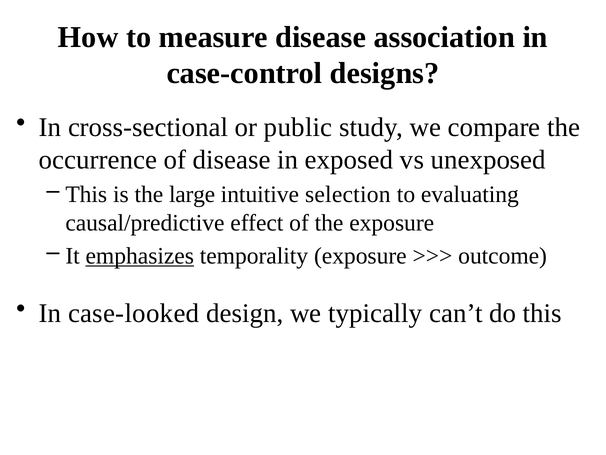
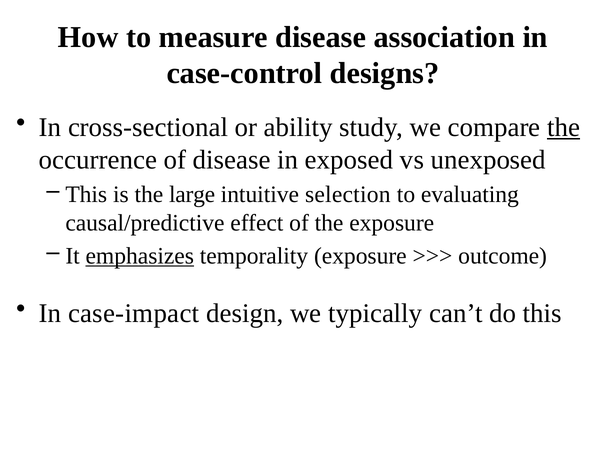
public: public -> ability (298, 127)
the underline: none -> present (564, 127)
case-looked: case-looked -> case-impact (134, 313)
